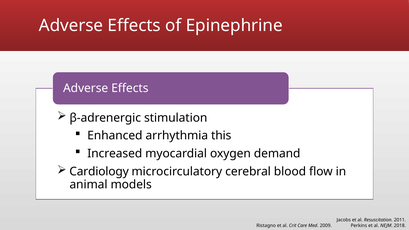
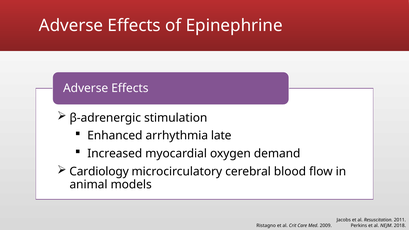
this: this -> late (221, 136)
